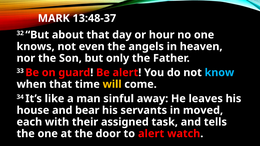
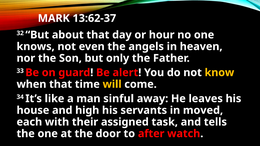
13:48-37: 13:48-37 -> 13:62-37 (94, 18)
know colour: light blue -> yellow (219, 73)
bear: bear -> high (87, 110)
to alert: alert -> after (151, 134)
